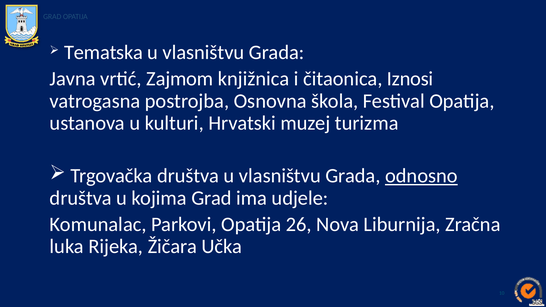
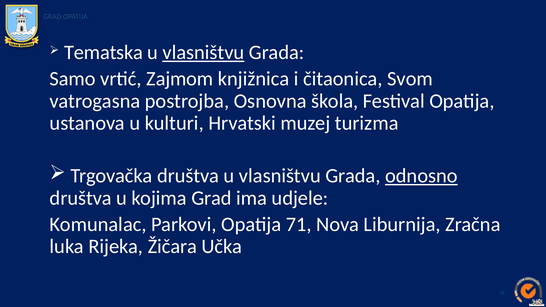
vlasništvu underline: none -> present (203, 53)
Javna: Javna -> Samo (73, 79)
Iznosi: Iznosi -> Svom (410, 79)
26: 26 -> 71 (299, 224)
